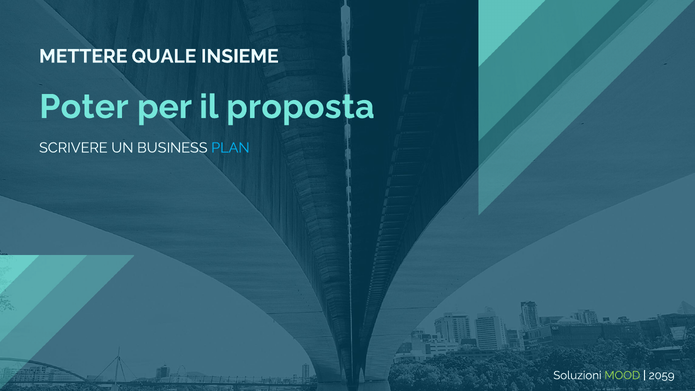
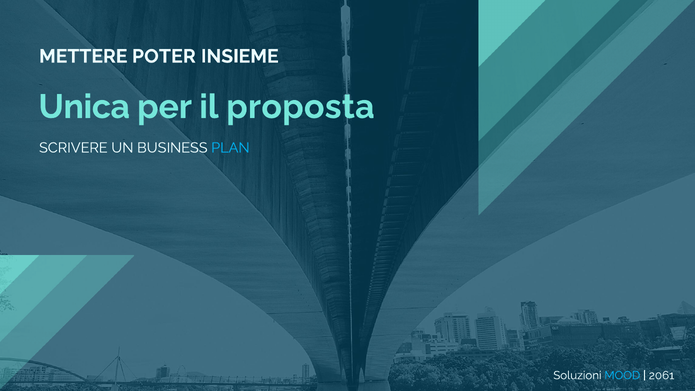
QUALE: QUALE -> POTER (164, 56)
Poter: Poter -> Unica (84, 107)
MOOD colour: light green -> light blue (622, 375)
2059: 2059 -> 2061 (661, 375)
